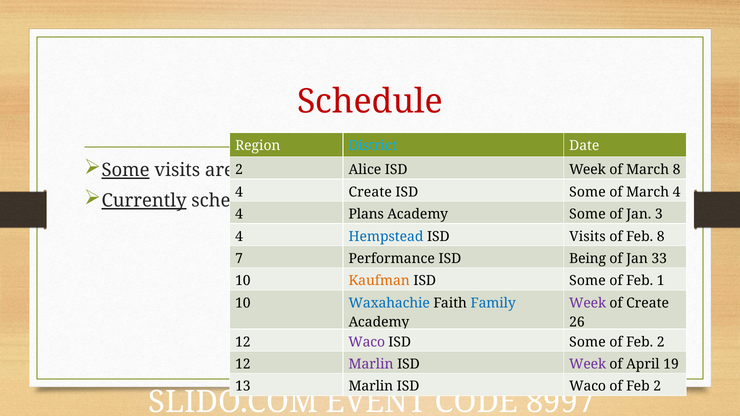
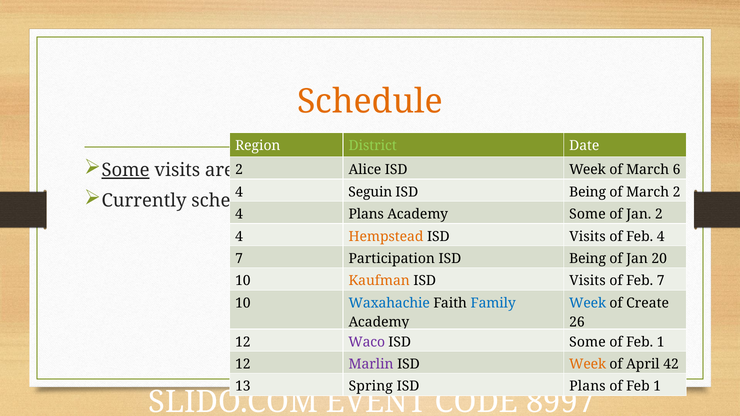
Schedule colour: red -> orange (370, 102)
District colour: light blue -> light green (373, 146)
8: 8 -> 6 (677, 170)
Create: Create -> Seguin (370, 192)
Some: Some -> Being (588, 192)
March 4: 4 -> 2 (677, 192)
Currently underline: present -> none (144, 201)
Jan 3: 3 -> 2 (659, 214)
Hempstead colour: blue -> orange (386, 237)
Feb 8: 8 -> 4 (661, 237)
Performance: Performance -> Participation (392, 259)
33: 33 -> 20 (659, 259)
Some: Some -> Visits (587, 281)
Feb 1: 1 -> 7 (661, 281)
Week colour: purple -> blue (588, 303)
2: 2 -> 1 (661, 342)
Week colour: purple -> orange (588, 364)
19: 19 -> 42 (671, 364)
13 Marlin: Marlin -> Spring (371, 387)
ISD Waco: Waco -> Plans (587, 387)
2: 2 -> 1 (657, 387)
